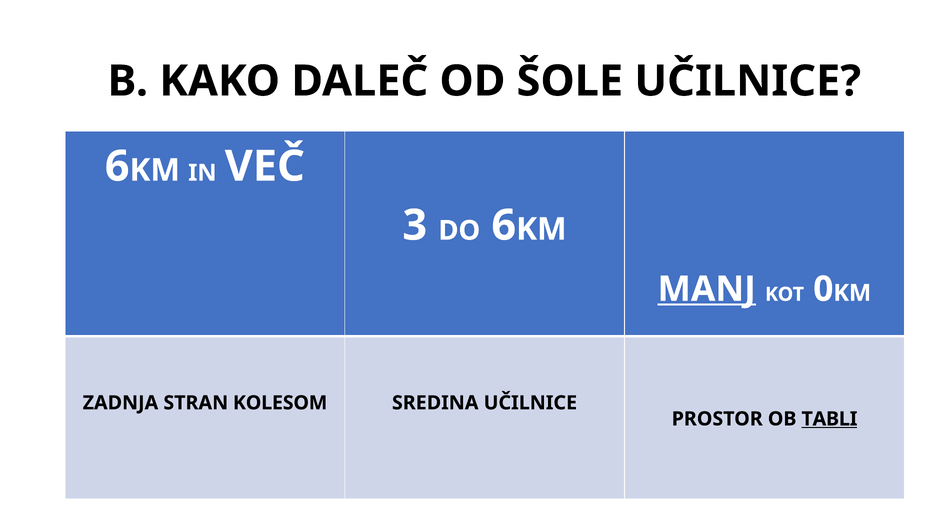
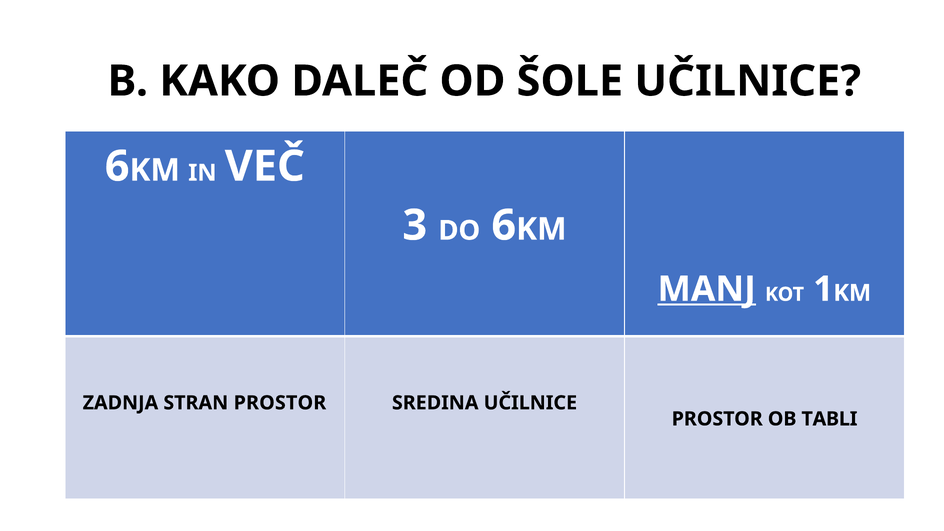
0: 0 -> 1 (823, 289)
STRAN KOLESOM: KOLESOM -> PROSTOR (280, 403)
TABLI underline: present -> none (829, 419)
